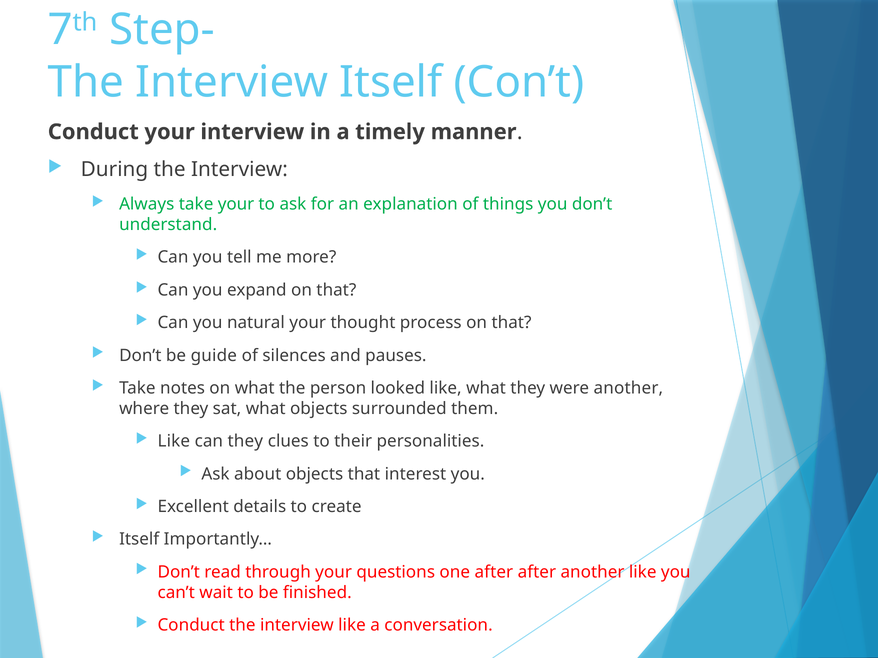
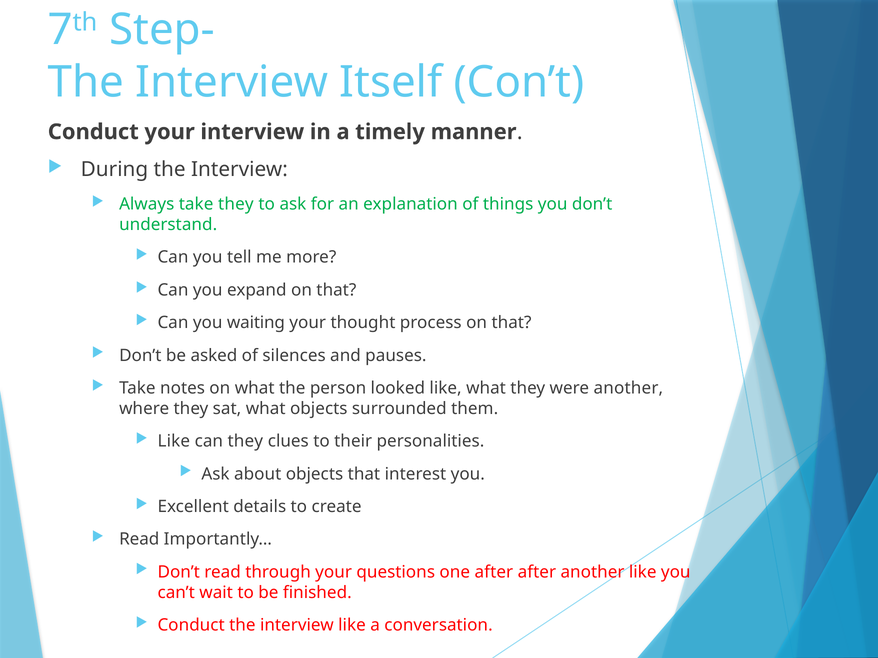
take your: your -> they (236, 204)
natural: natural -> waiting (256, 323)
guide: guide -> asked (214, 356)
Itself: Itself -> Read (139, 540)
